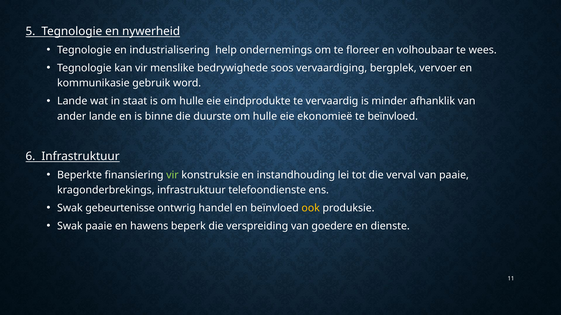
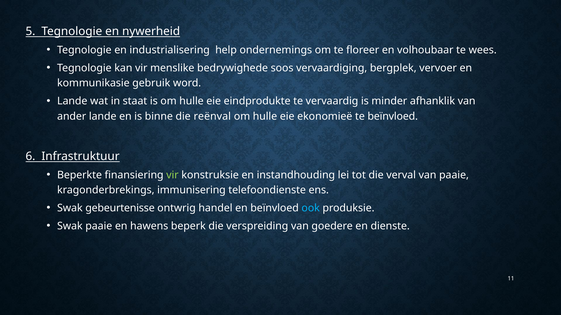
duurste: duurste -> reënval (212, 116)
kragonderbrekings infrastruktuur: infrastruktuur -> immunisering (191, 190)
ook colour: yellow -> light blue (311, 208)
